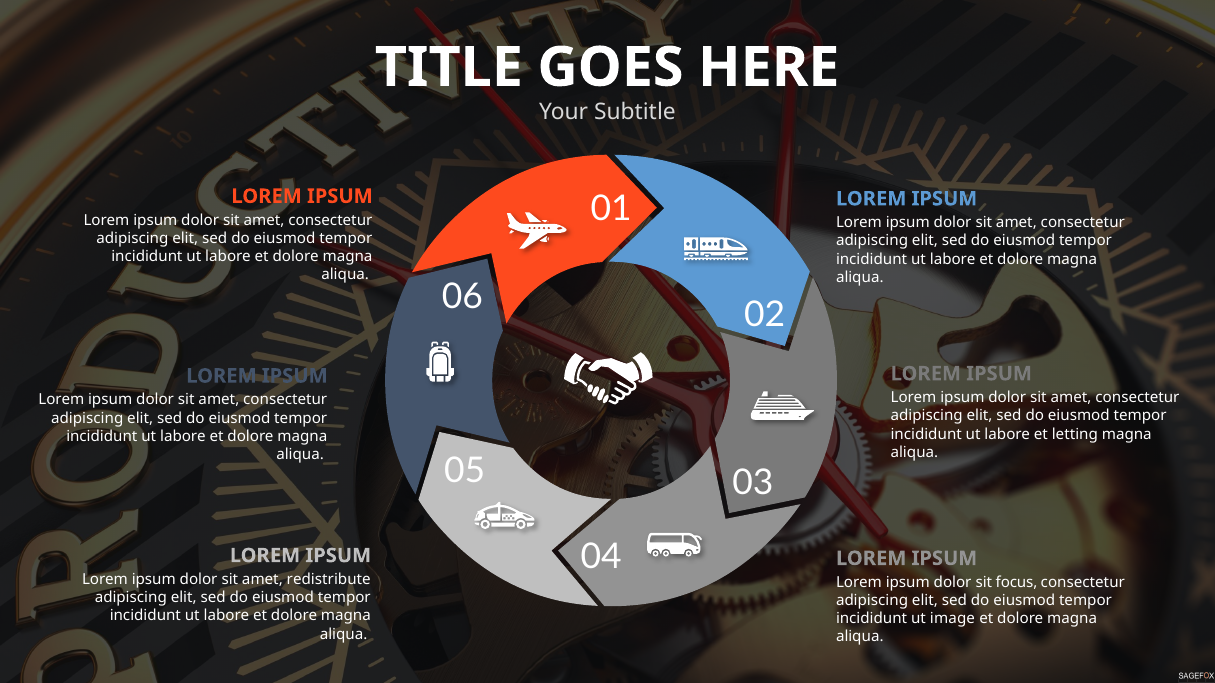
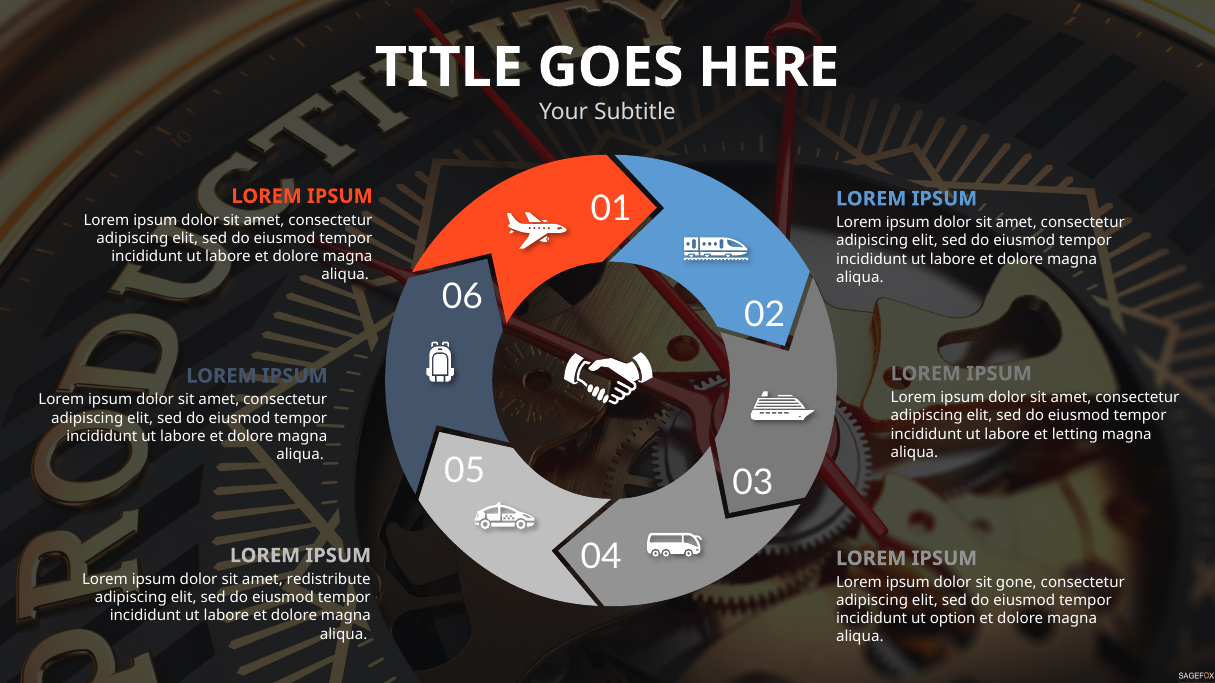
focus: focus -> gone (1016, 583)
image: image -> option (953, 619)
